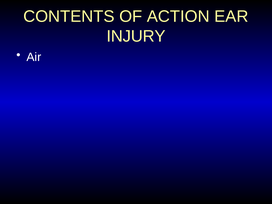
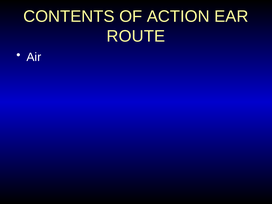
INJURY: INJURY -> ROUTE (136, 36)
